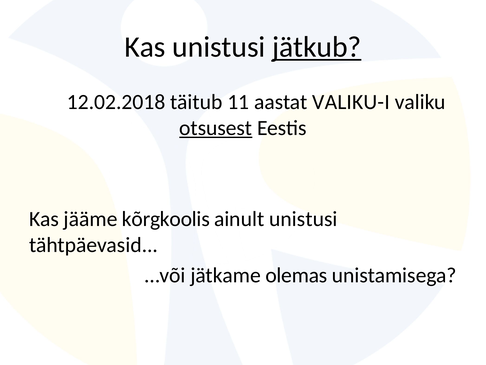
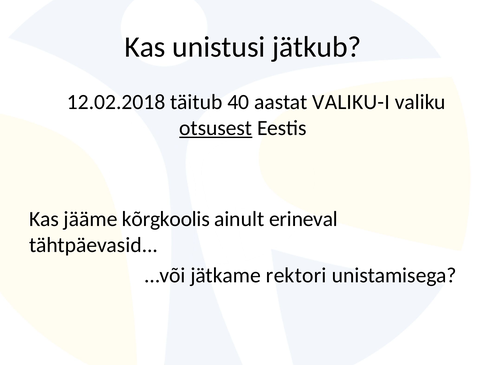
jätkub underline: present -> none (317, 47)
11: 11 -> 40 (238, 102)
ainult unistusi: unistusi -> erineval (304, 219)
olemas: olemas -> rektori (296, 275)
